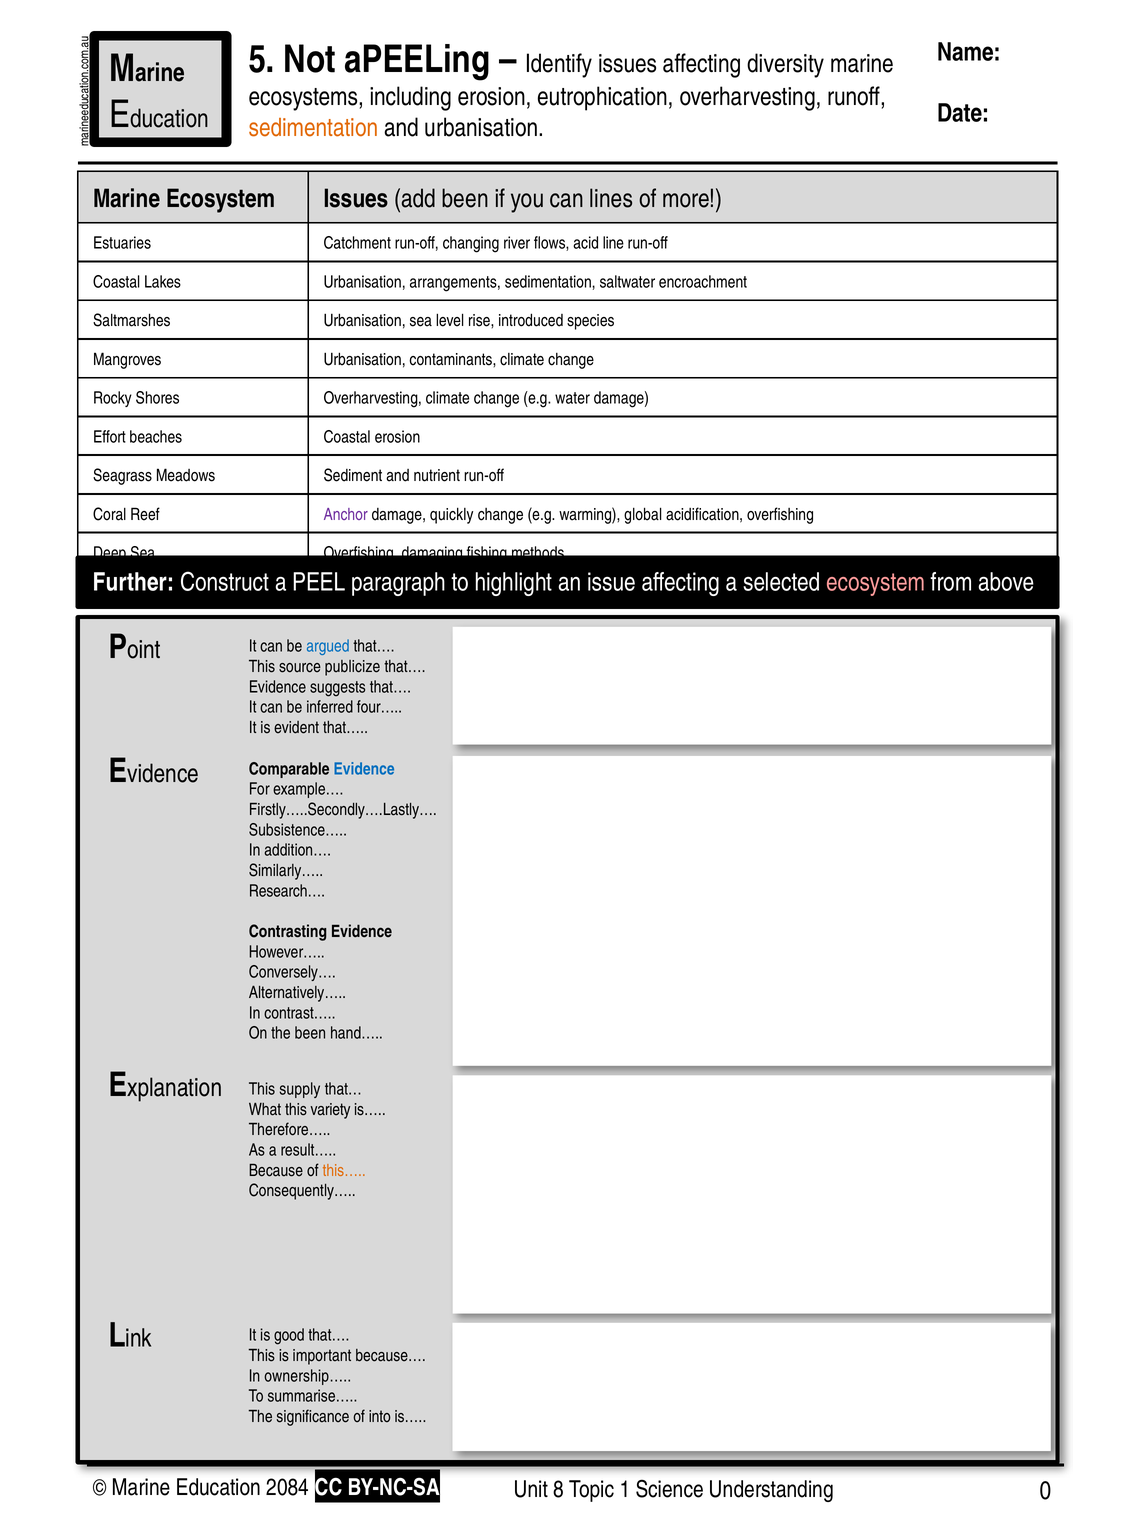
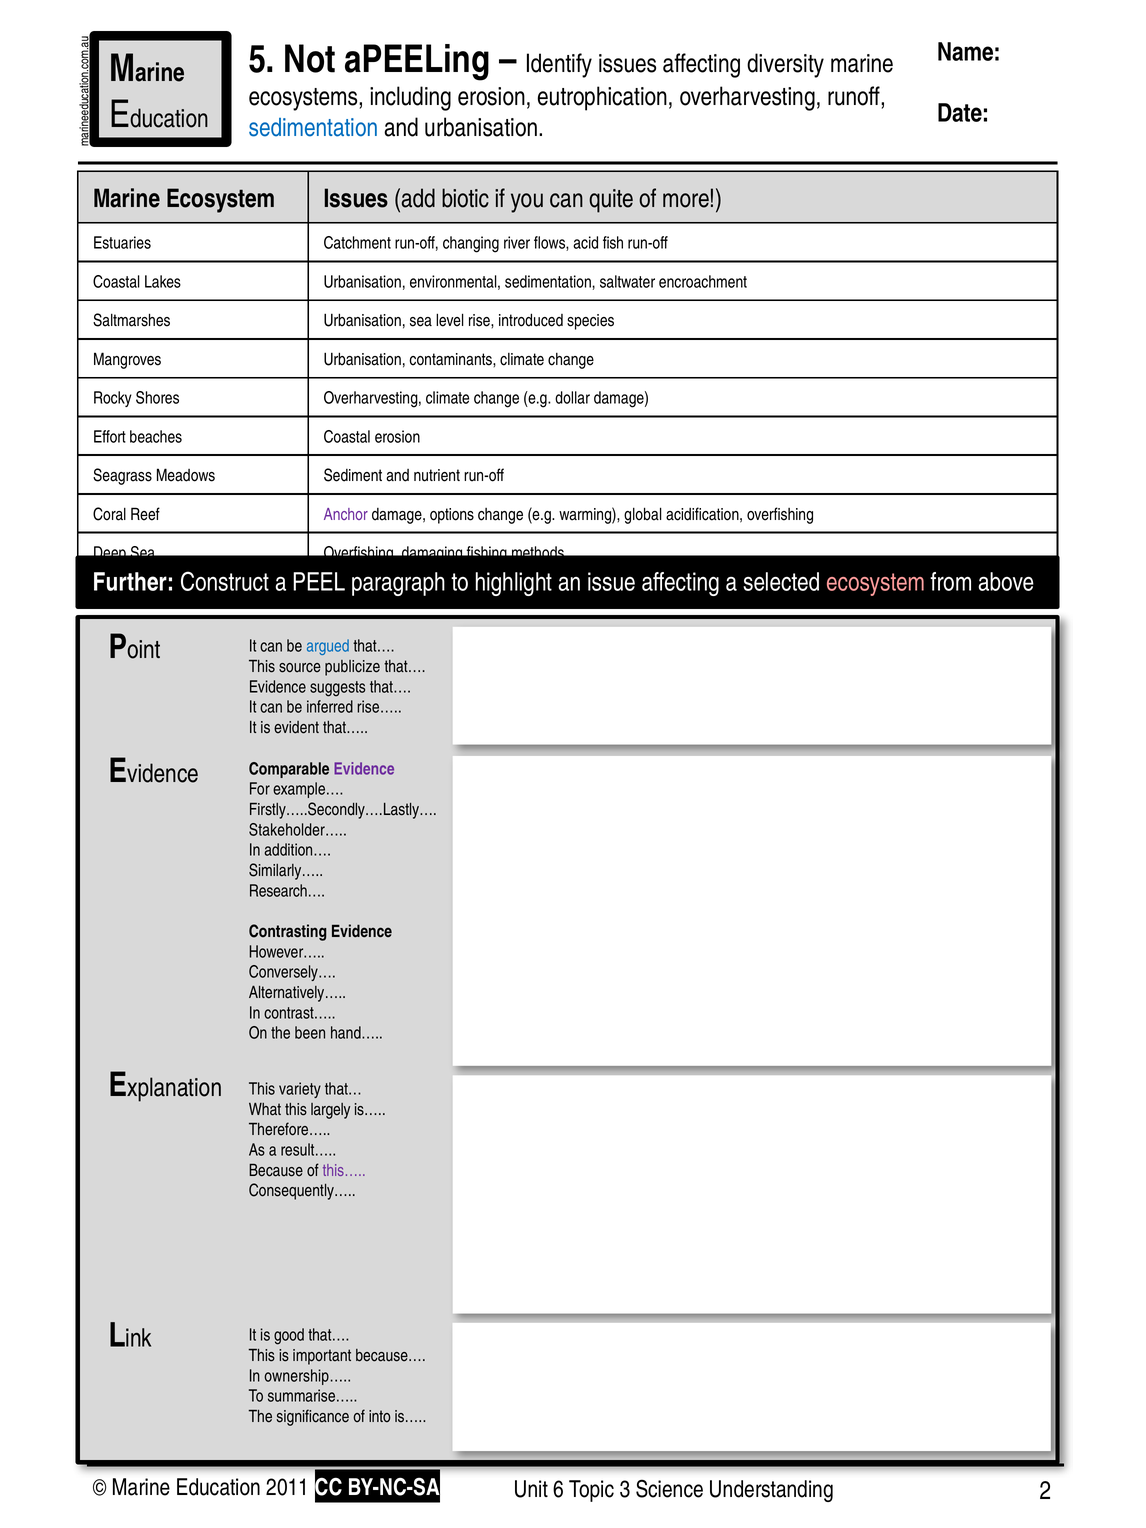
sedimentation colour: orange -> blue (313, 128)
add been: been -> biotic (465, 199)
lines: lines -> quite (612, 199)
line: line -> fish (613, 243)
arrangements: arrangements -> environmental (455, 282)
water: water -> dollar (573, 398)
quickly: quickly -> options (452, 515)
four…: four… -> rise… (379, 707)
Evidence colour: blue -> purple (364, 769)
Subsistence…: Subsistence… -> Stakeholder… (298, 830)
supply: supply -> variety (300, 1089)
variety: variety -> largely (331, 1109)
this… colour: orange -> purple (344, 1170)
2084: 2084 -> 2011 (288, 1488)
0: 0 -> 2 (1046, 1491)
8: 8 -> 6 (559, 1489)
1: 1 -> 3 (625, 1489)
